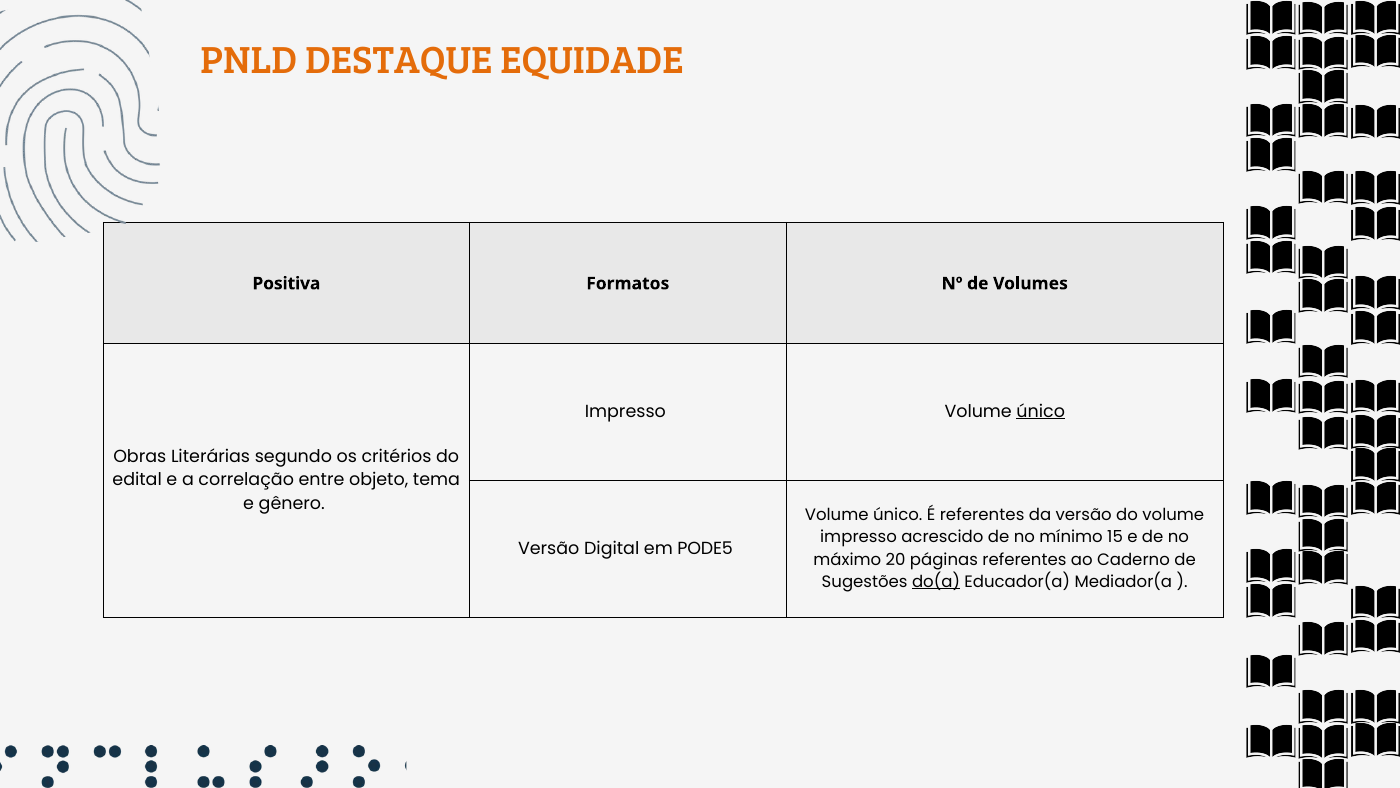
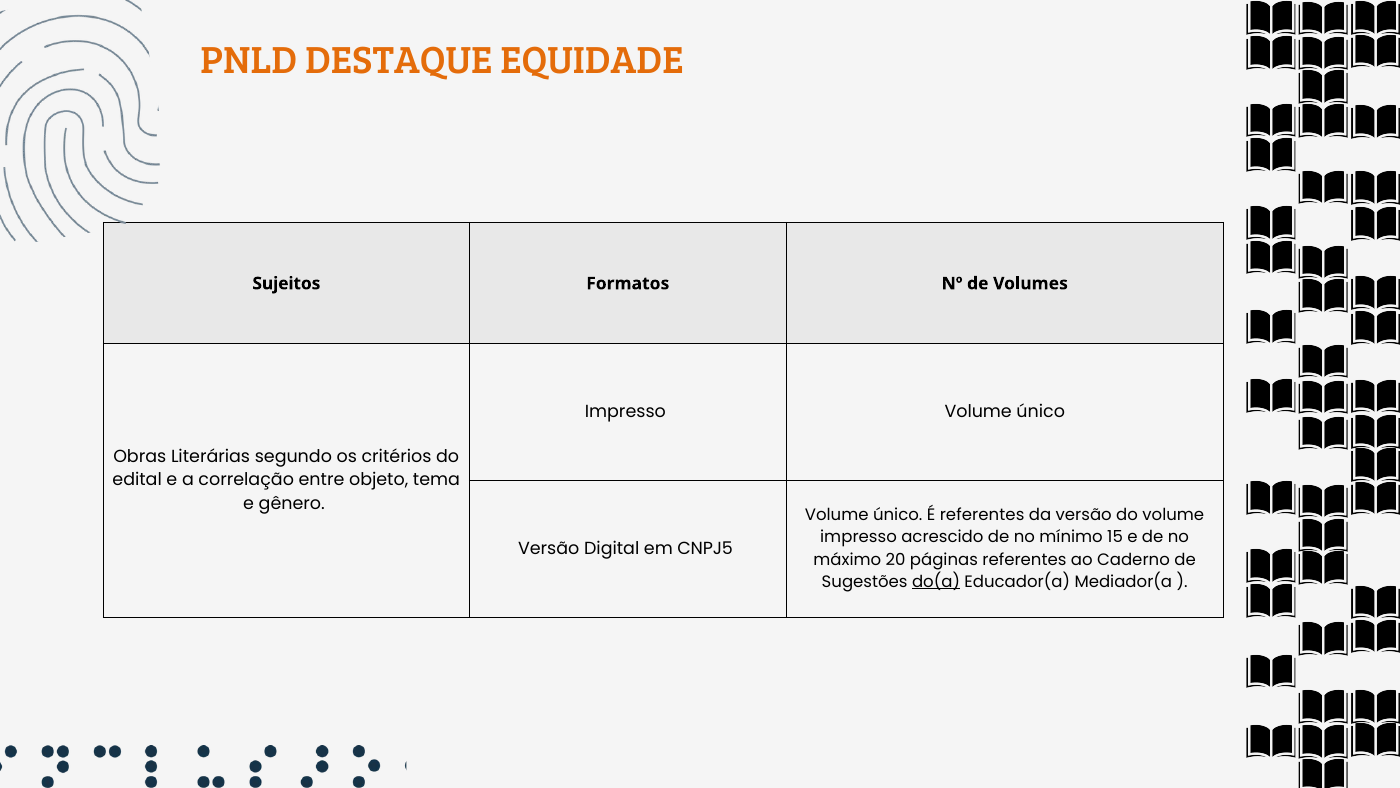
Positiva: Positiva -> Sujeitos (286, 283)
único underline: present -> none (1041, 411)
PODE5: PODE5 -> CNPJ5 (705, 548)
